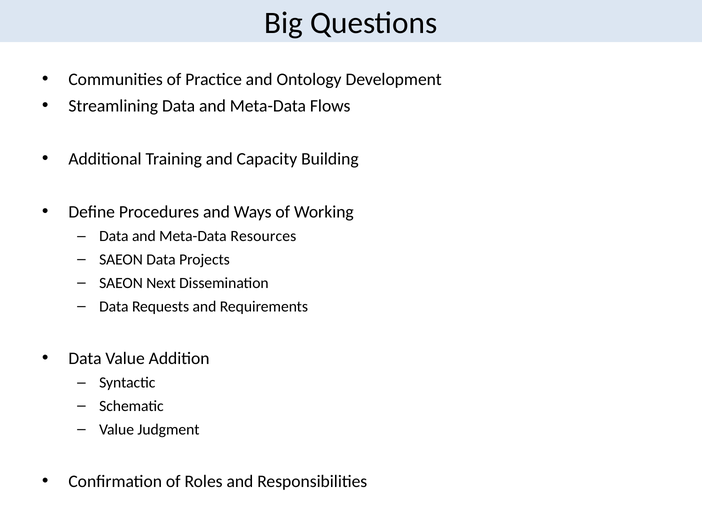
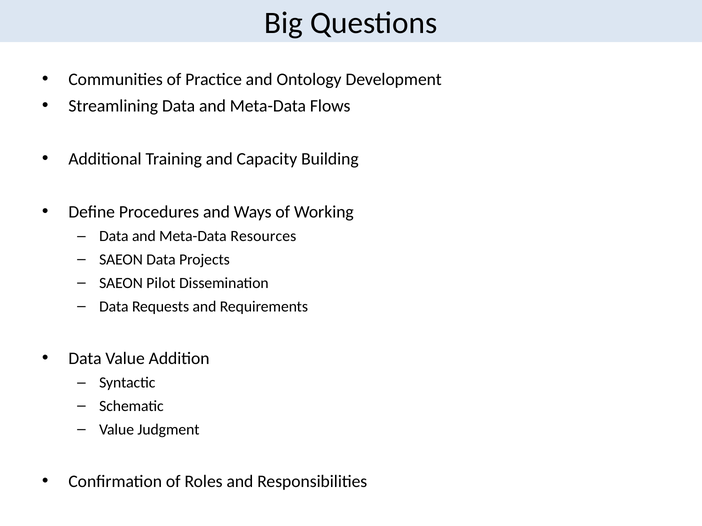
Next: Next -> Pilot (161, 283)
